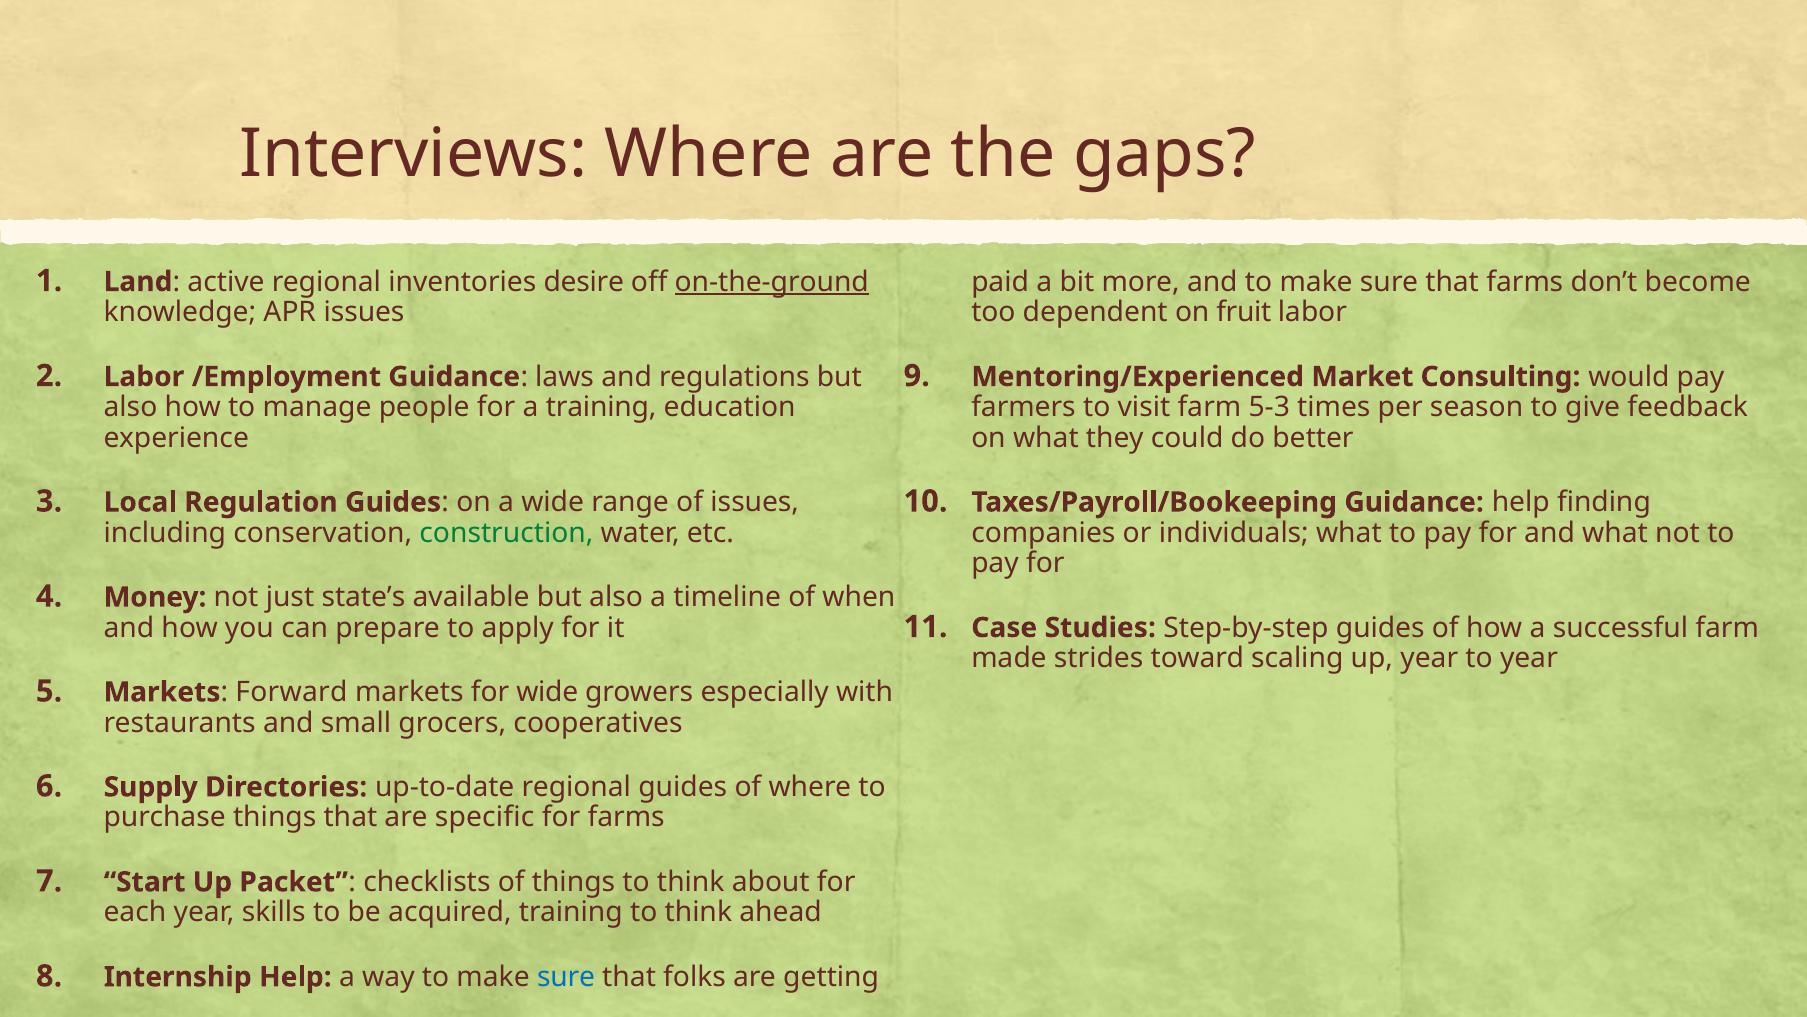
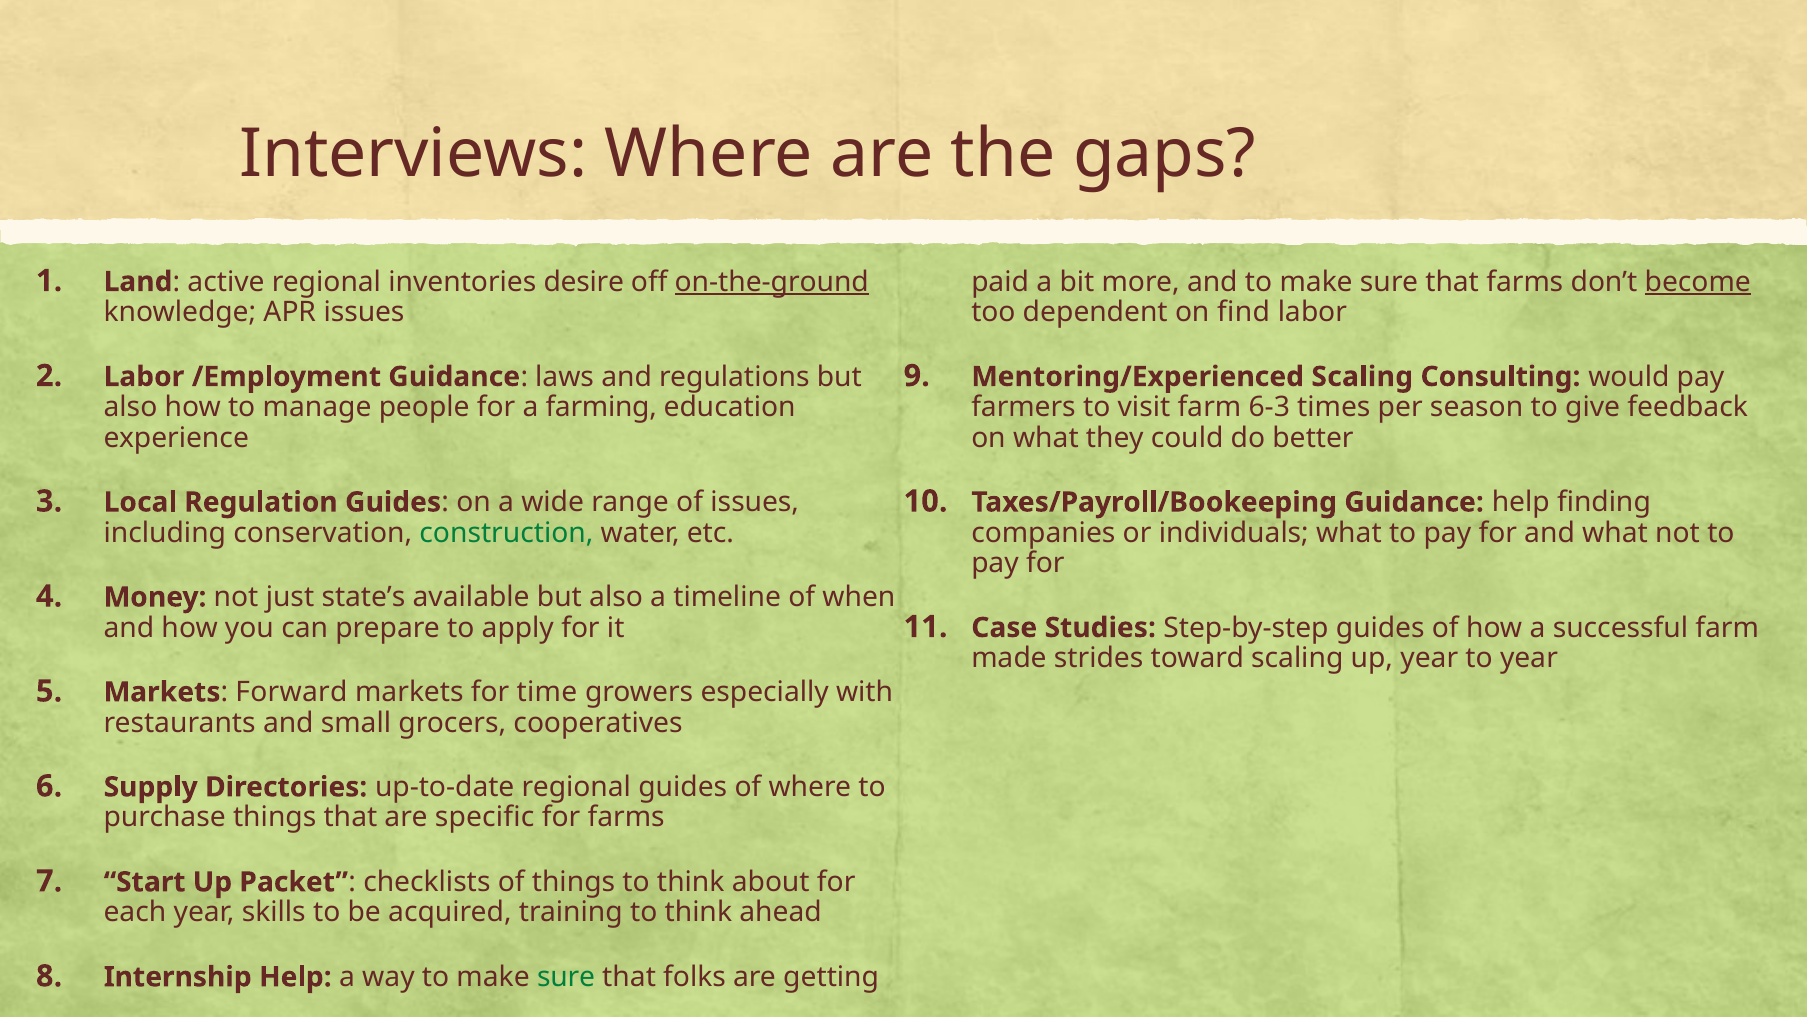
become underline: none -> present (1698, 282)
fruit: fruit -> find (1244, 312)
Mentoring/Experienced Market: Market -> Scaling (1362, 377)
a training: training -> farming (601, 407)
5-3: 5-3 -> 6-3 (1269, 407)
for wide: wide -> time (547, 692)
sure colour: blue -> green (566, 977)
